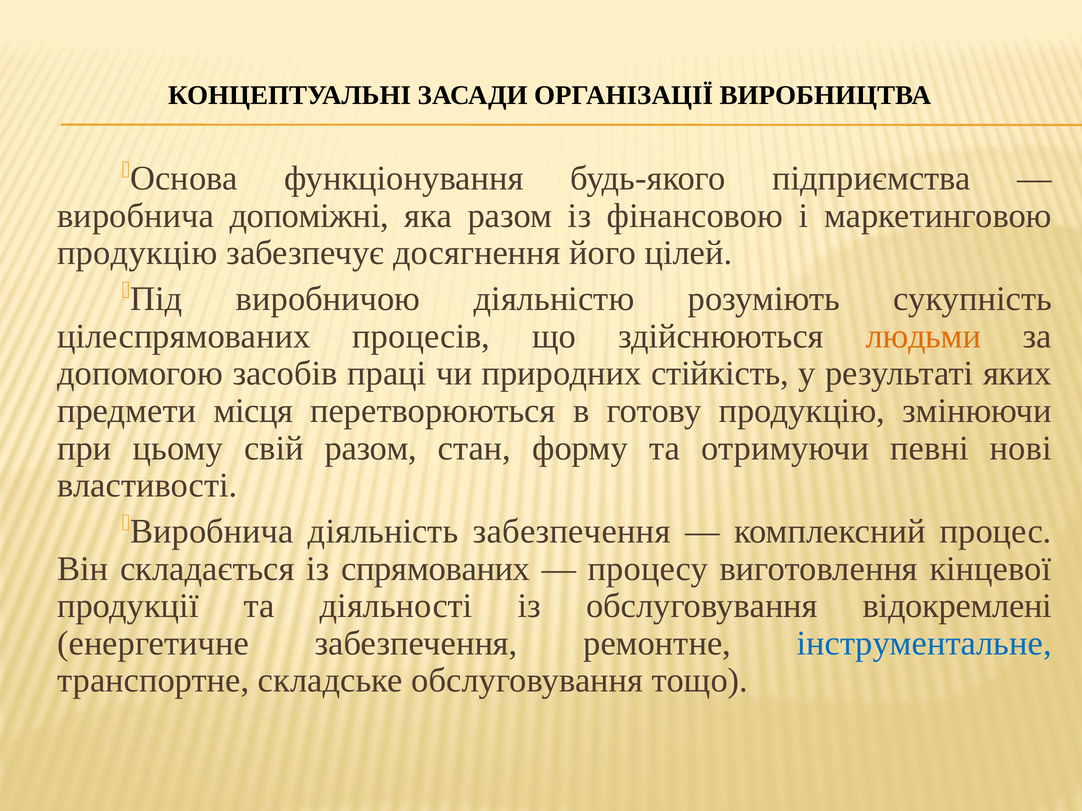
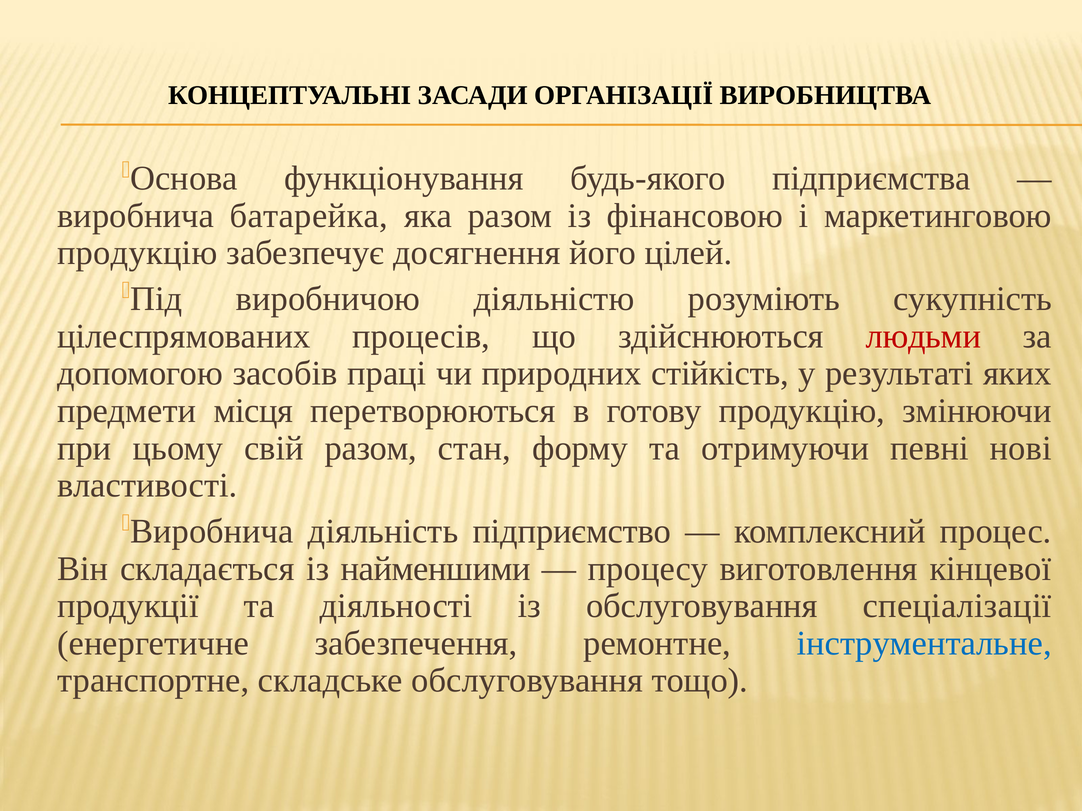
допоміжні: допоміжні -> батарейка (309, 216)
людьми colour: orange -> red (923, 337)
діяльність забезпечення: забезпечення -> підприємство (572, 532)
спрямованих: спрямованих -> найменшими (436, 569)
відокремлені: відокремлені -> спеціалізації (957, 606)
